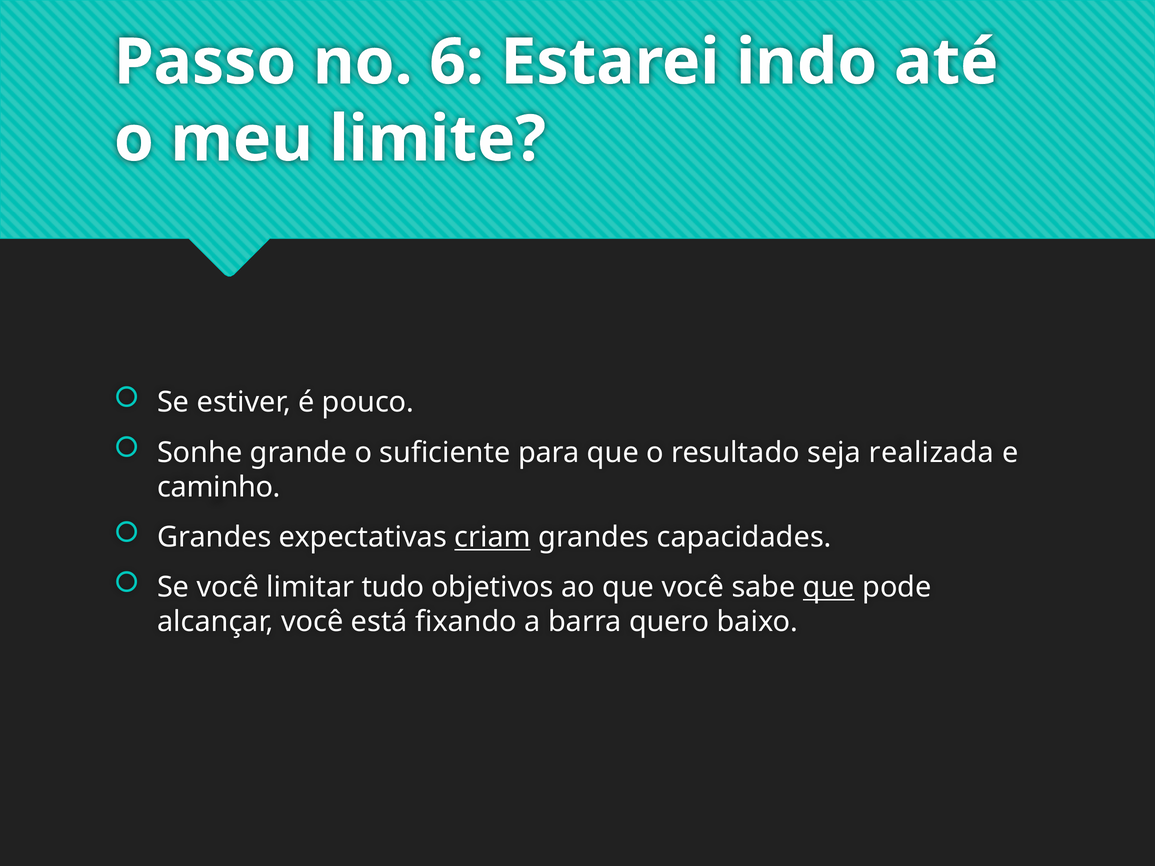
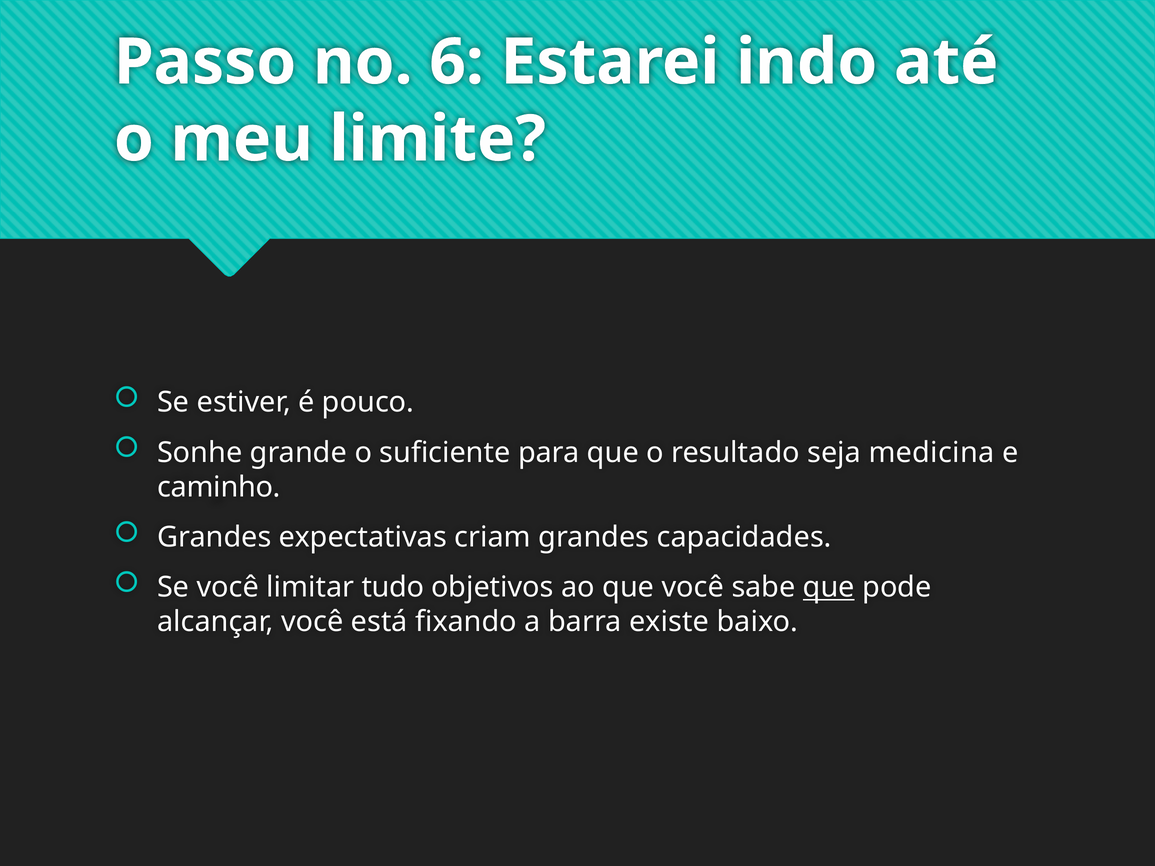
realizada: realizada -> medicina (932, 453)
criam underline: present -> none (493, 537)
quero: quero -> existe (669, 622)
